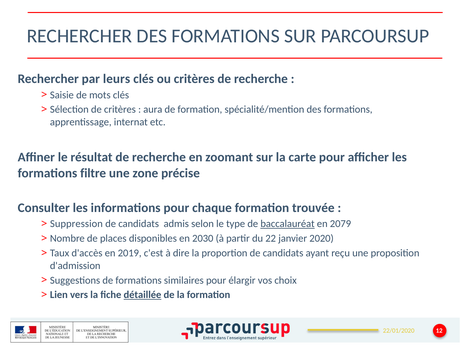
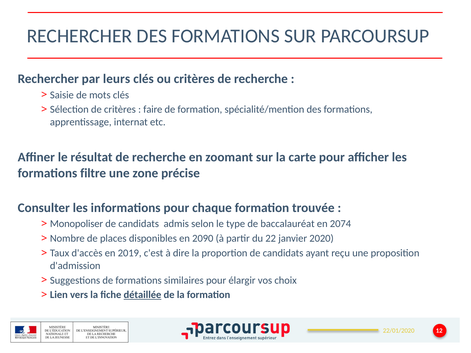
aura: aura -> faire (153, 110)
Suppression: Suppression -> Monopoliser (77, 224)
baccalauréat underline: present -> none (288, 224)
2079: 2079 -> 2074 (340, 224)
2030: 2030 -> 2090 (203, 239)
